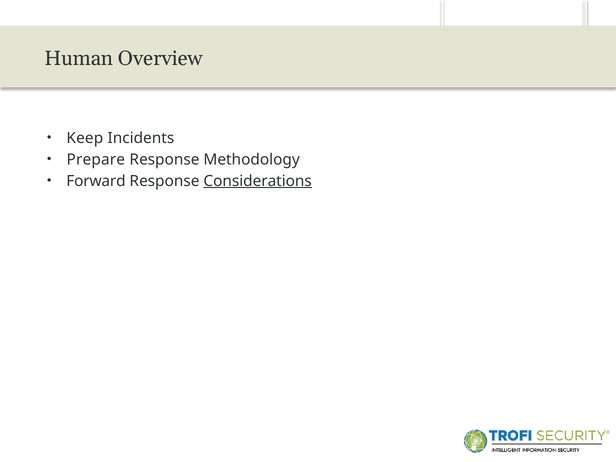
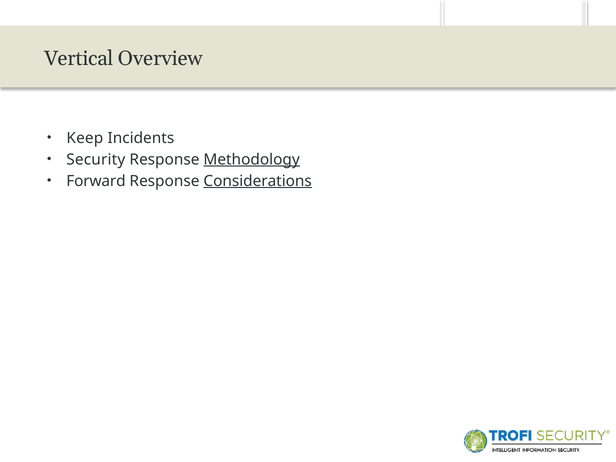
Human: Human -> Vertical (79, 58)
Prepare: Prepare -> Security (96, 159)
Methodology underline: none -> present (252, 159)
